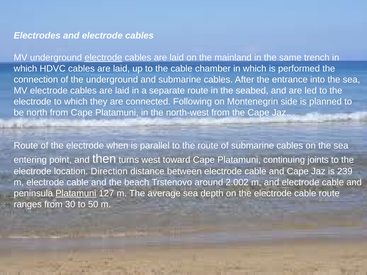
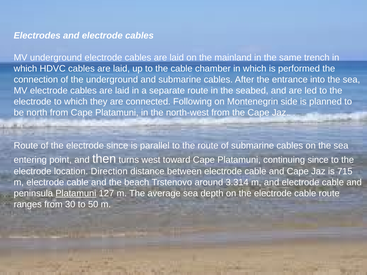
electrode underline: present -> none (103, 58)
electrode when: when -> since (117, 146)
continuing joints: joints -> since (318, 160)
239: 239 -> 715 (345, 172)
2.002: 2.002 -> 3.314 (237, 183)
